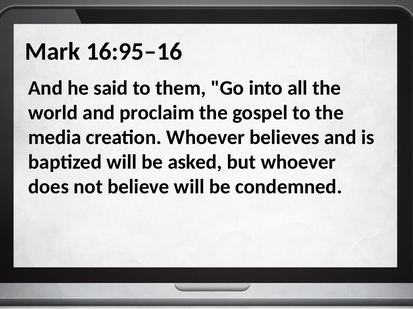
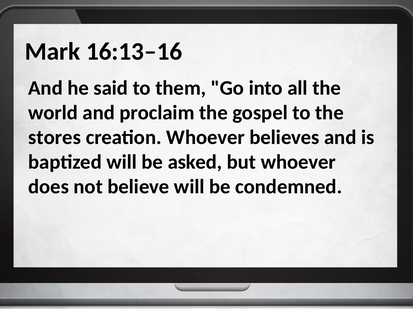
16:95–16: 16:95–16 -> 16:13–16 (134, 52)
media: media -> stores (55, 138)
